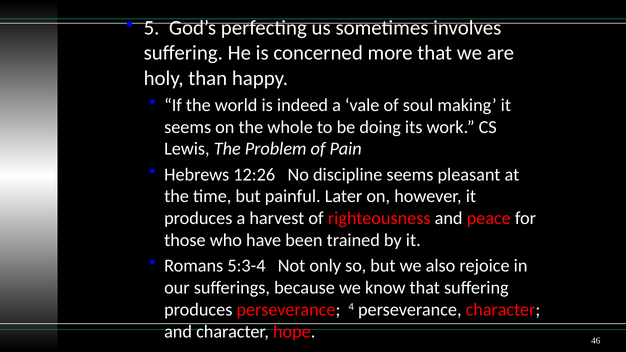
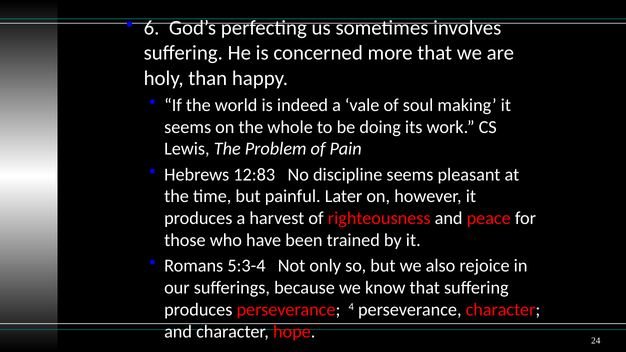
5: 5 -> 6 (152, 28)
12:26: 12:26 -> 12:83 (254, 175)
46: 46 -> 24 (596, 341)
